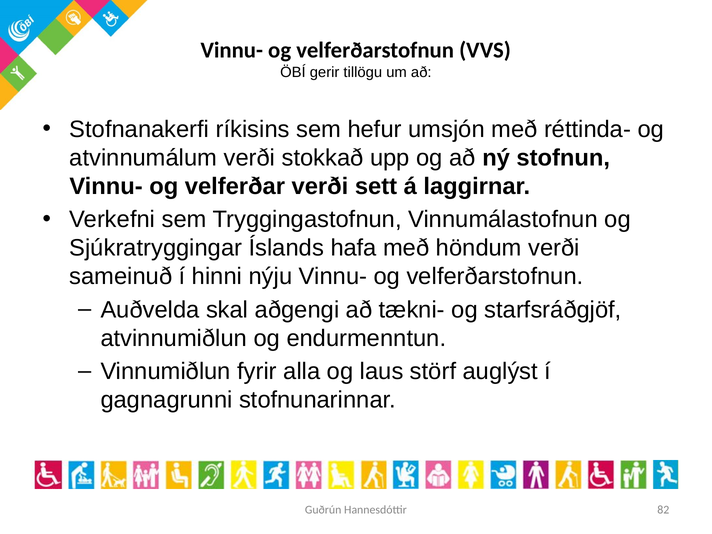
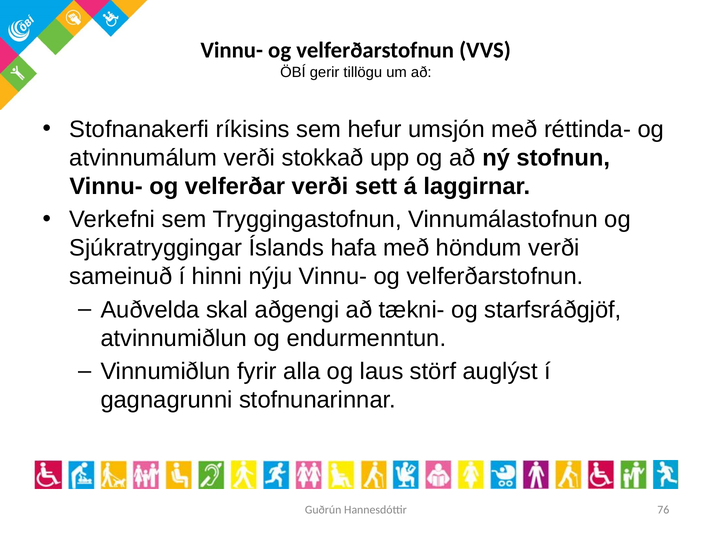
82: 82 -> 76 (663, 510)
